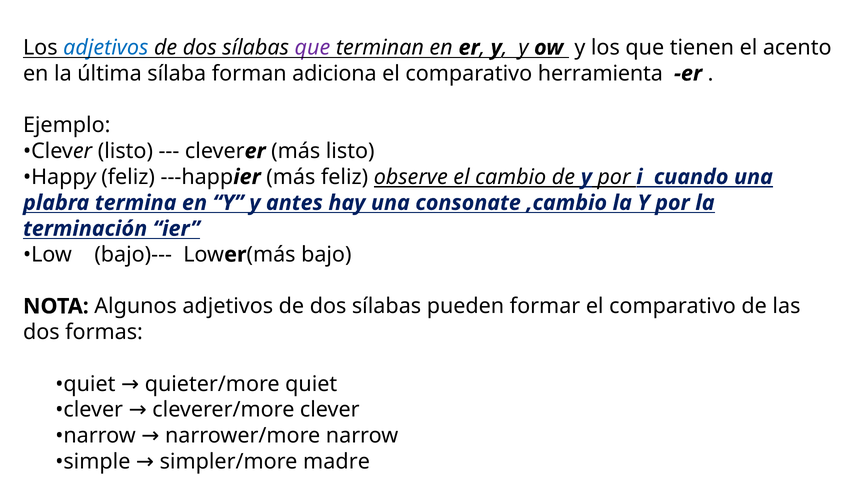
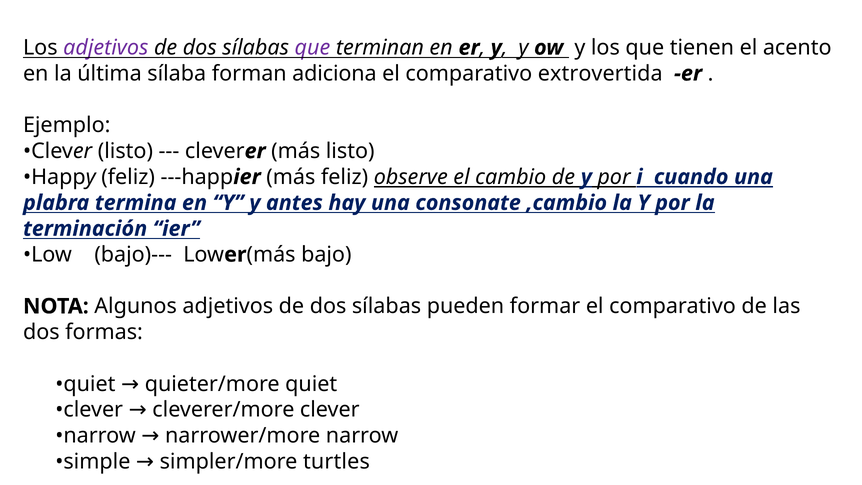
adjetivos colour: blue -> purple (106, 48)
herramienta: herramienta -> extrovertida (600, 73)
madre: madre -> turtles (336, 461)
